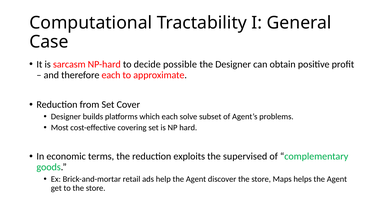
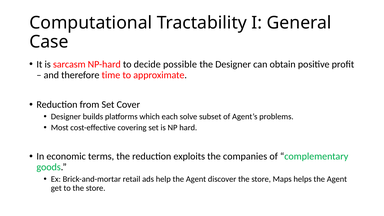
therefore each: each -> time (111, 75)
supervised: supervised -> companies (245, 156)
